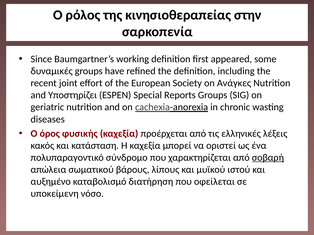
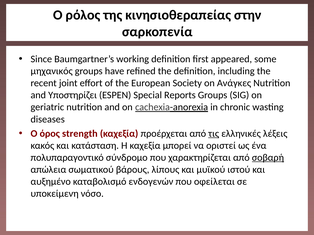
δυναμικές: δυναμικές -> μηχανικός (52, 71)
φυσικής: φυσικής -> strength (80, 134)
τις underline: none -> present (214, 134)
διατήρηση: διατήρηση -> ενδογενών (151, 182)
